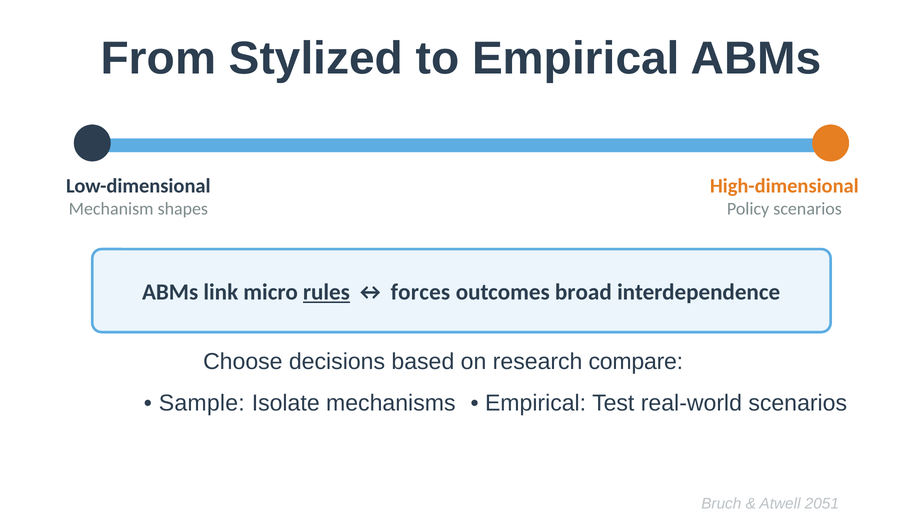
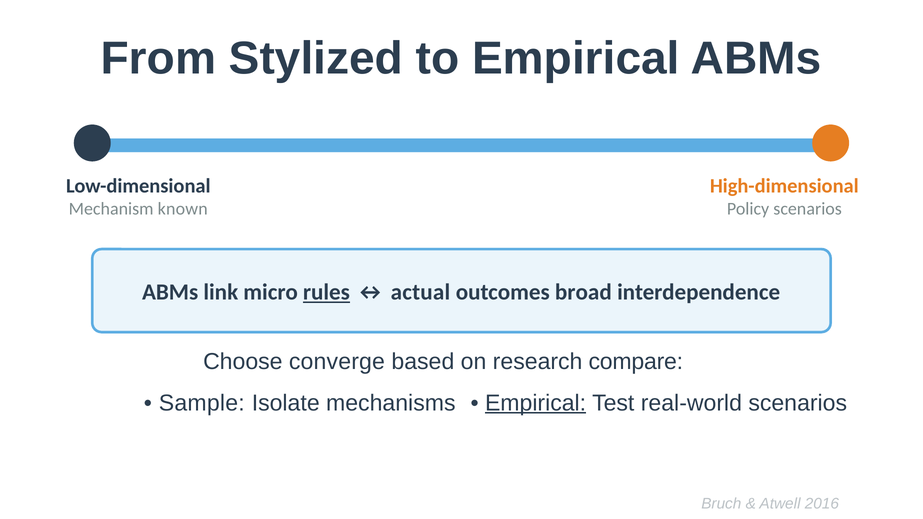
shapes: shapes -> known (183, 209)
forces: forces -> actual (420, 292)
decisions: decisions -> converge (337, 362)
Empirical underline: none -> present (536, 403)
2051: 2051 -> 2016 (822, 504)
